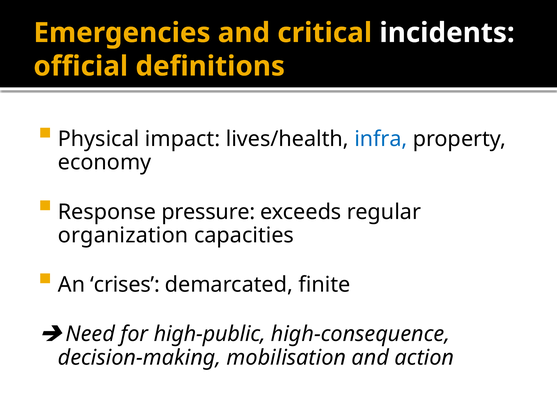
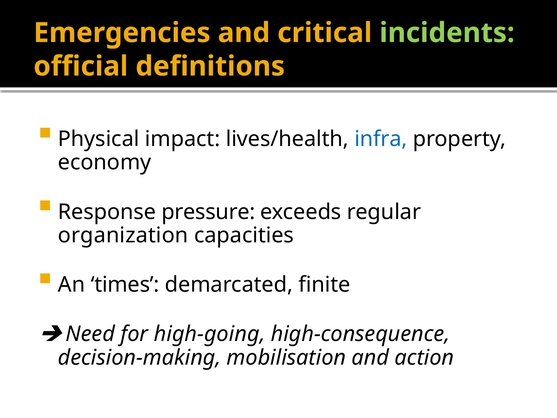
incidents colour: white -> light green (447, 33)
crises: crises -> times (125, 285)
high-public: high-public -> high-going (210, 334)
